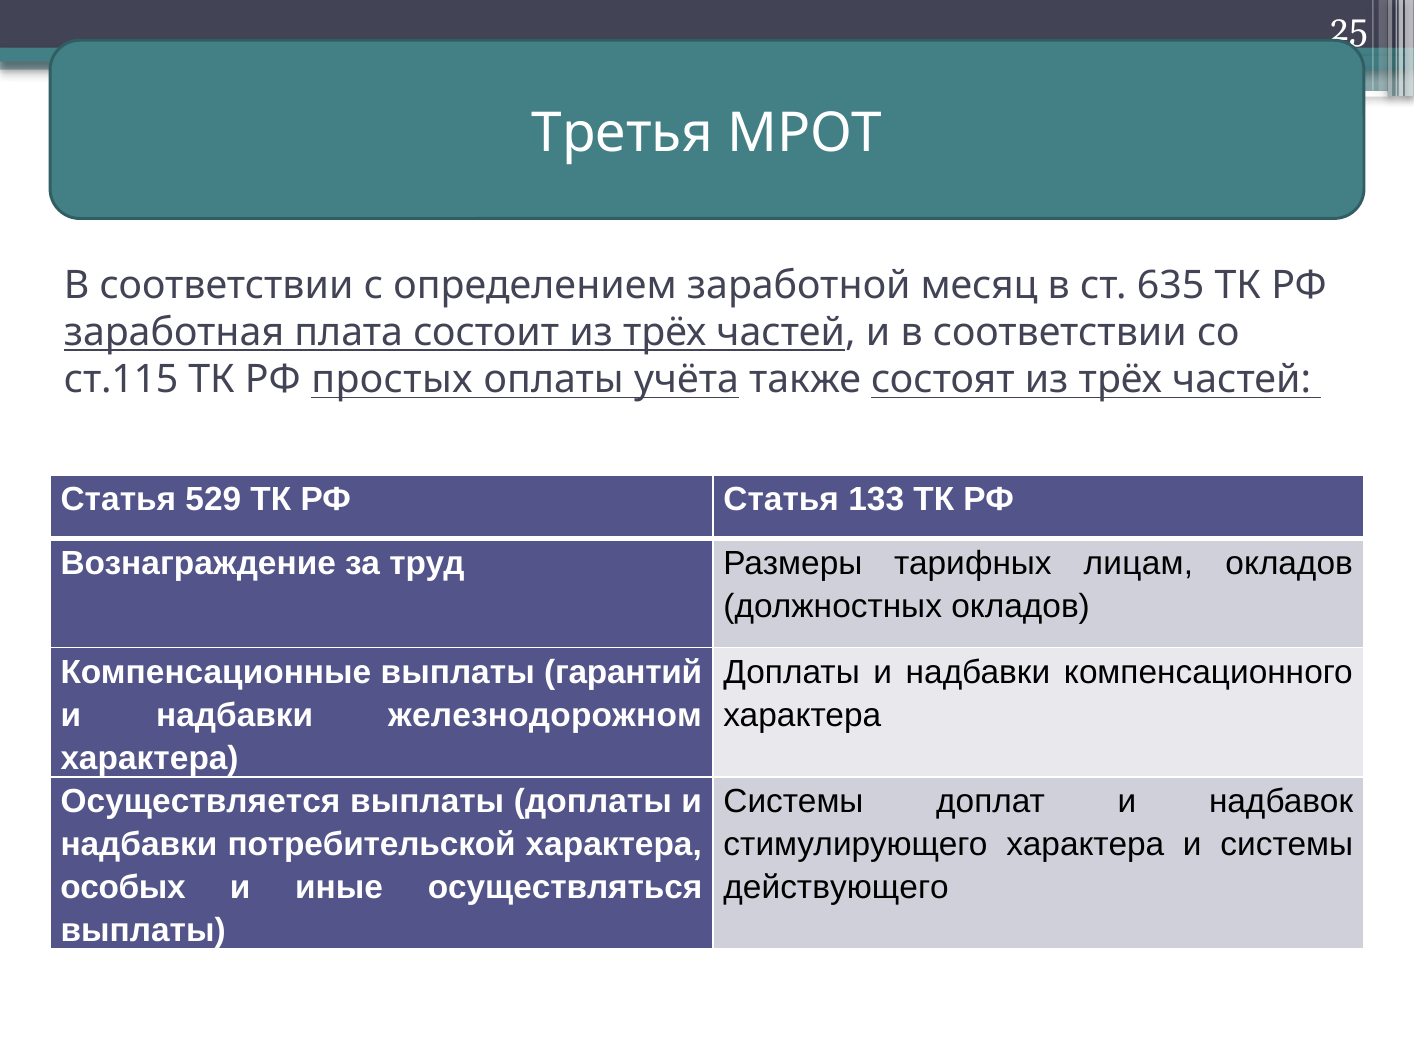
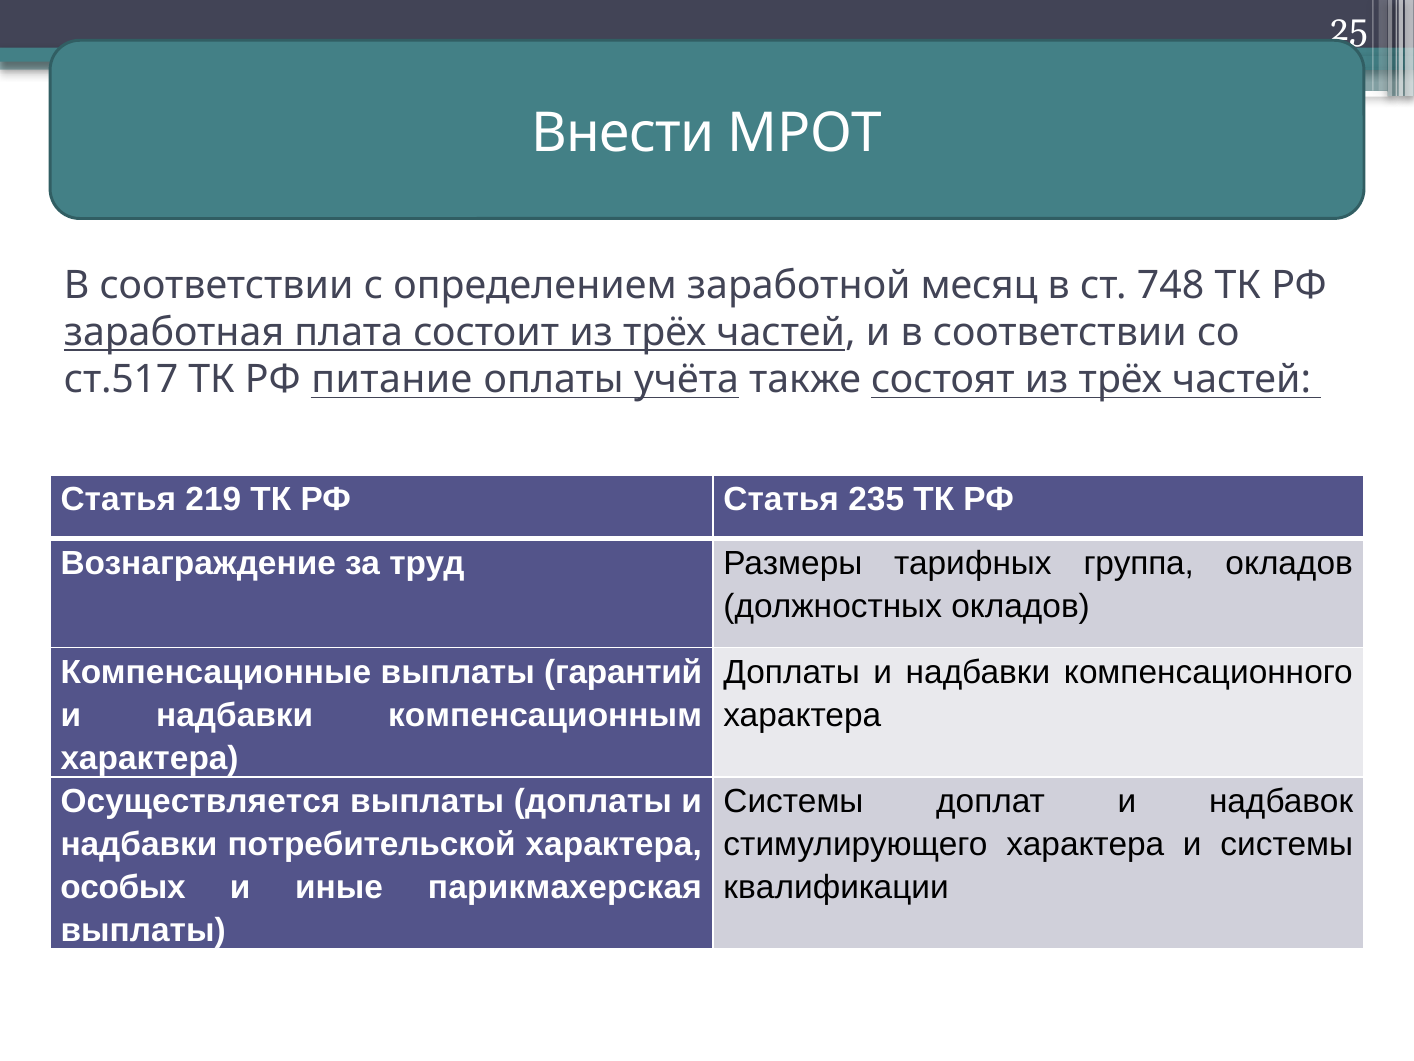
Третья: Третья -> Внести (623, 133)
635: 635 -> 748 (1171, 285)
ст.115: ст.115 -> ст.517 (121, 379)
простых: простых -> питание (392, 379)
529: 529 -> 219 (213, 500)
133: 133 -> 235 (876, 500)
лицам: лицам -> группа (1139, 563)
железнодорожном: железнодорожном -> компенсационным (545, 715)
осуществляться: осуществляться -> парикмахерская (565, 887)
действующего: действующего -> квалификации (836, 887)
